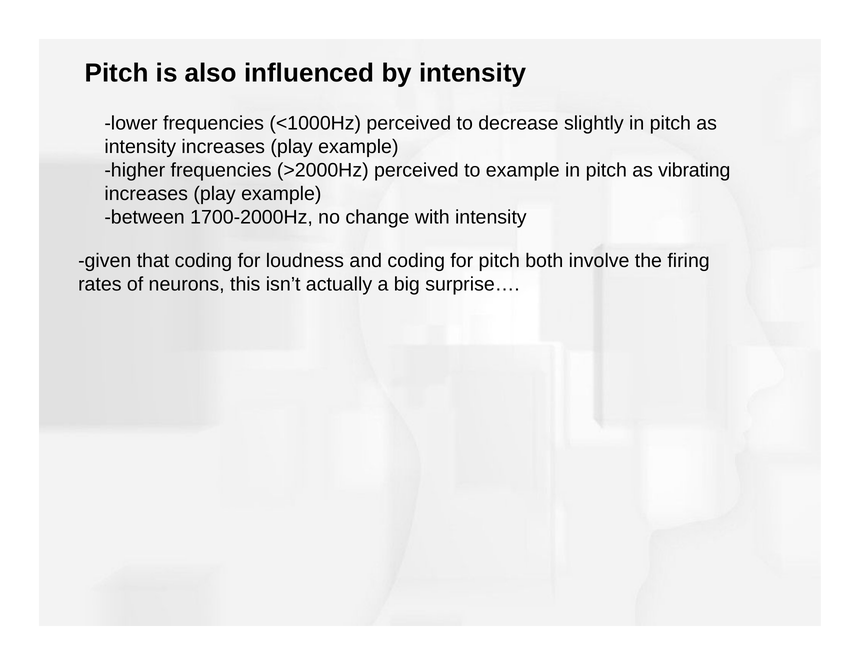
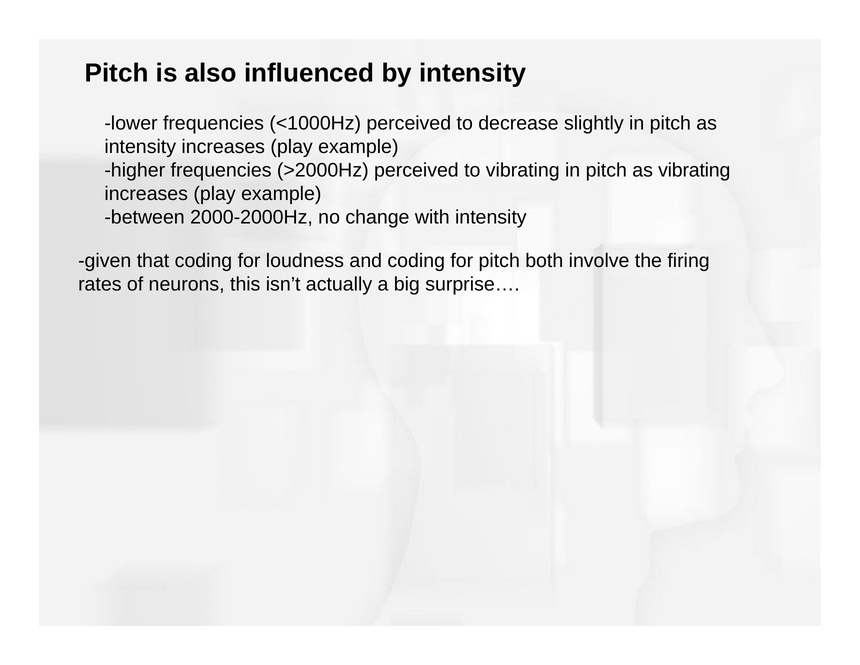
to example: example -> vibrating (523, 170)
1700-2000Hz: 1700-2000Hz -> 2000-2000Hz (252, 217)
